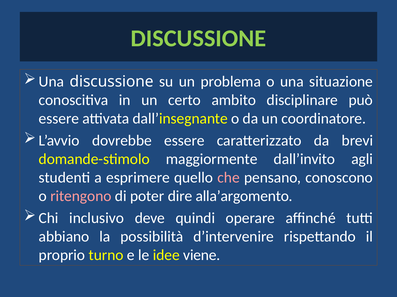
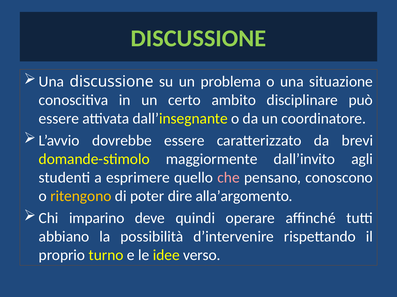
ritengono colour: pink -> yellow (81, 197)
inclusivo: inclusivo -> imparino (97, 219)
viene: viene -> verso (202, 256)
